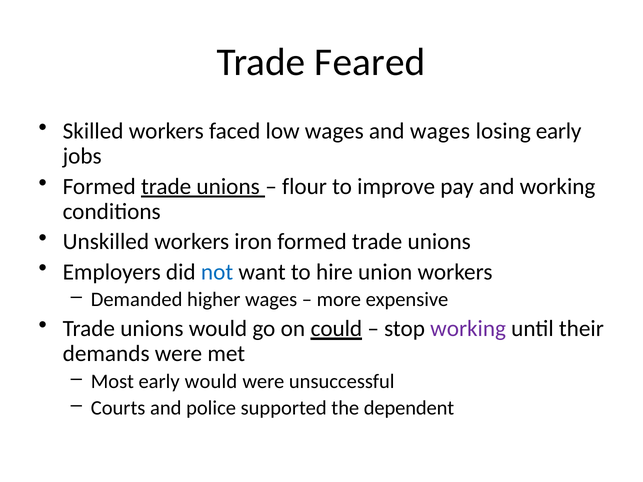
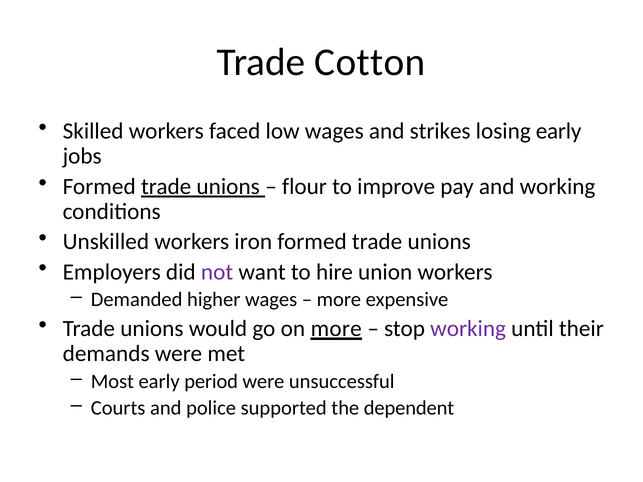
Feared: Feared -> Cotton (370, 62)
and wages: wages -> strikes (440, 131)
not colour: blue -> purple (217, 272)
on could: could -> more (336, 329)
early would: would -> period (211, 382)
